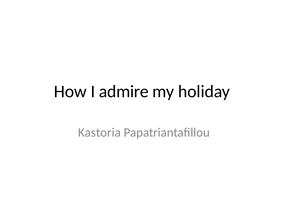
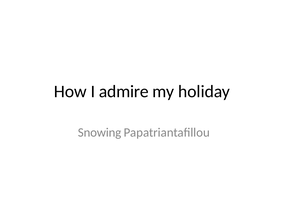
Kastoria: Kastoria -> Snowing (100, 132)
